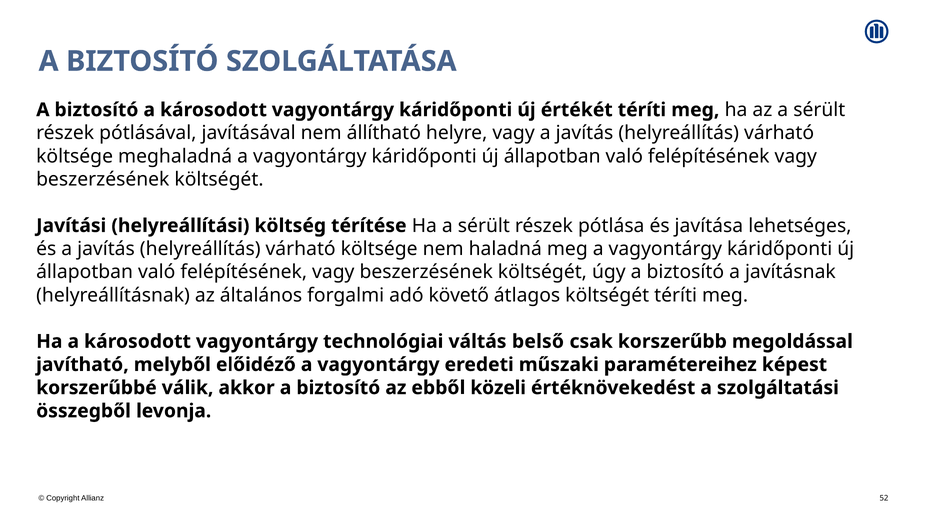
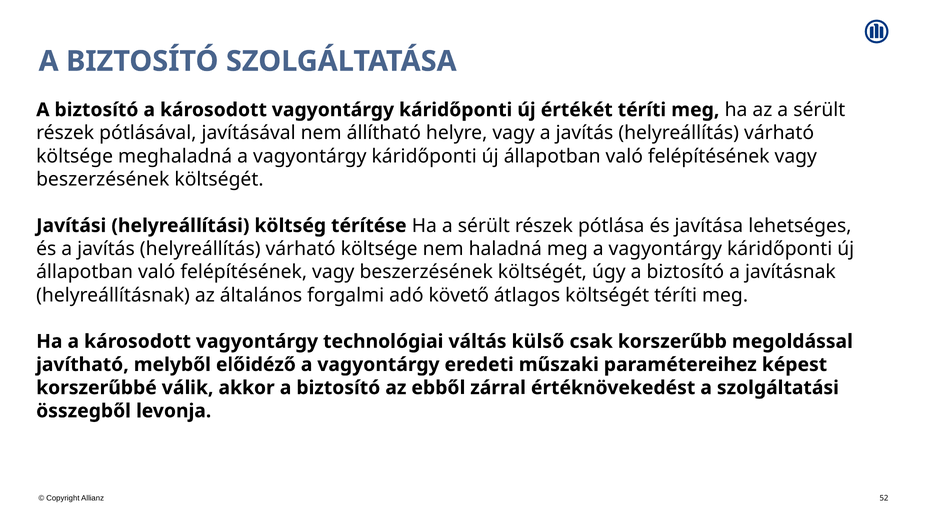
belső: belső -> külső (538, 342)
közeli: közeli -> zárral (498, 388)
